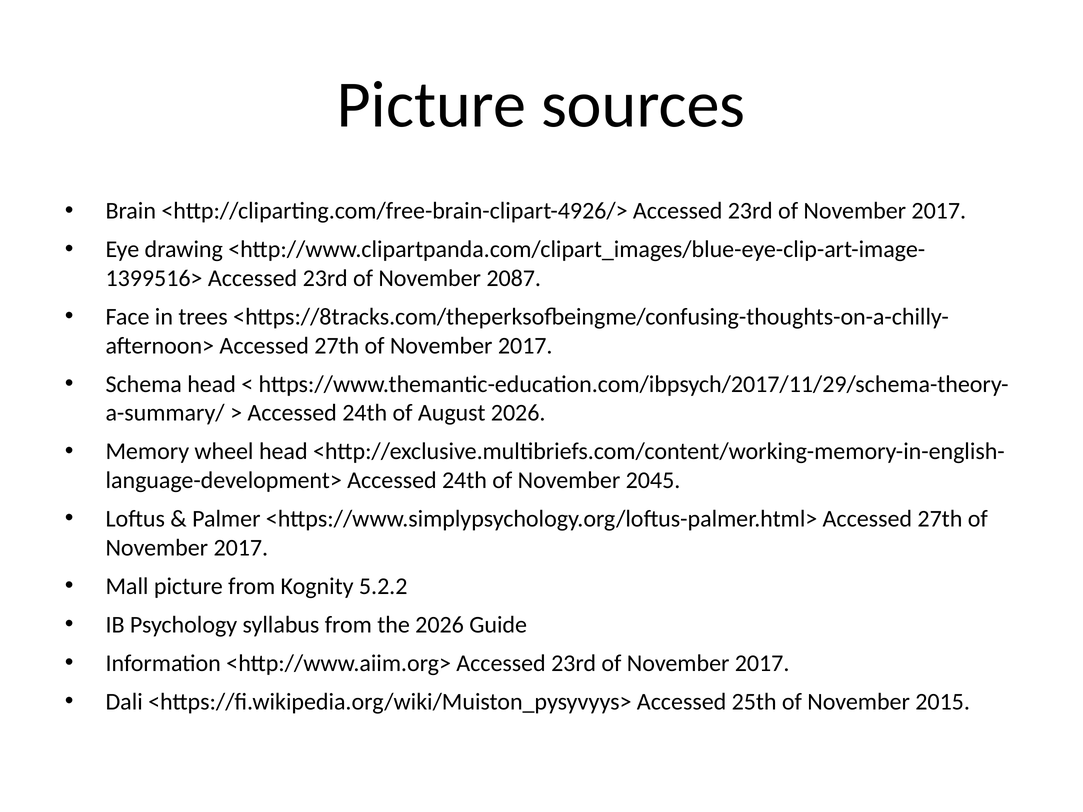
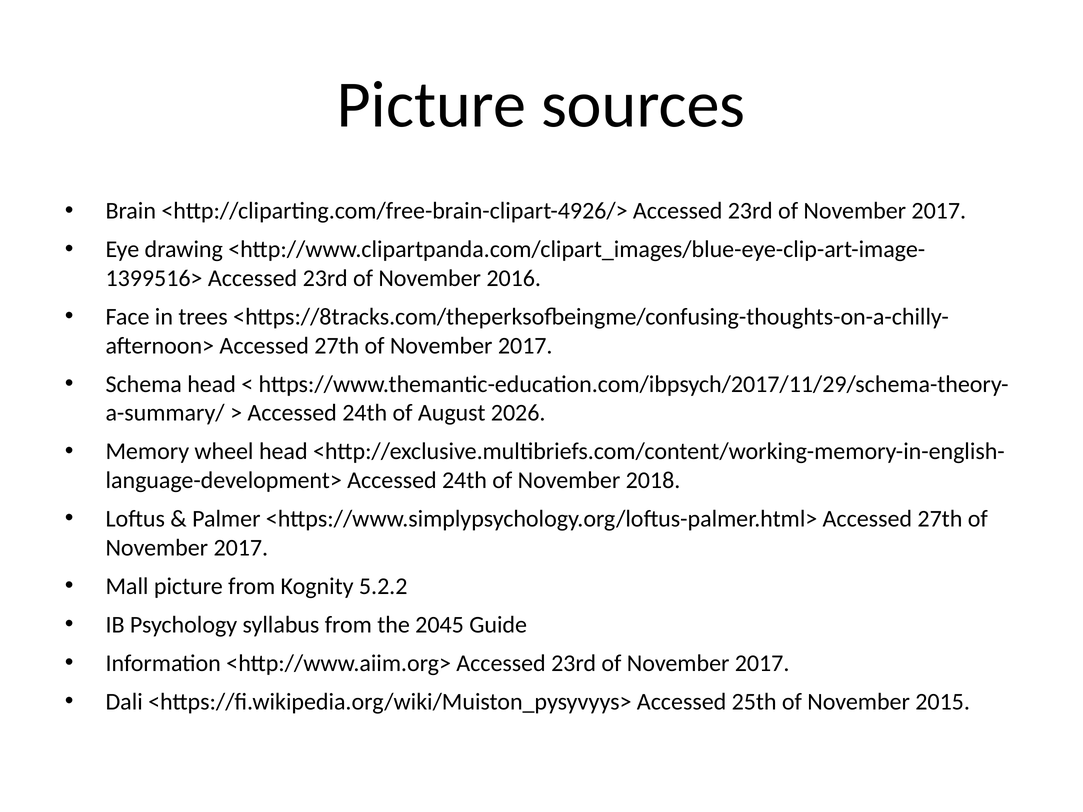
2087: 2087 -> 2016 (514, 278)
2045: 2045 -> 2018 (653, 481)
the 2026: 2026 -> 2045 (440, 625)
